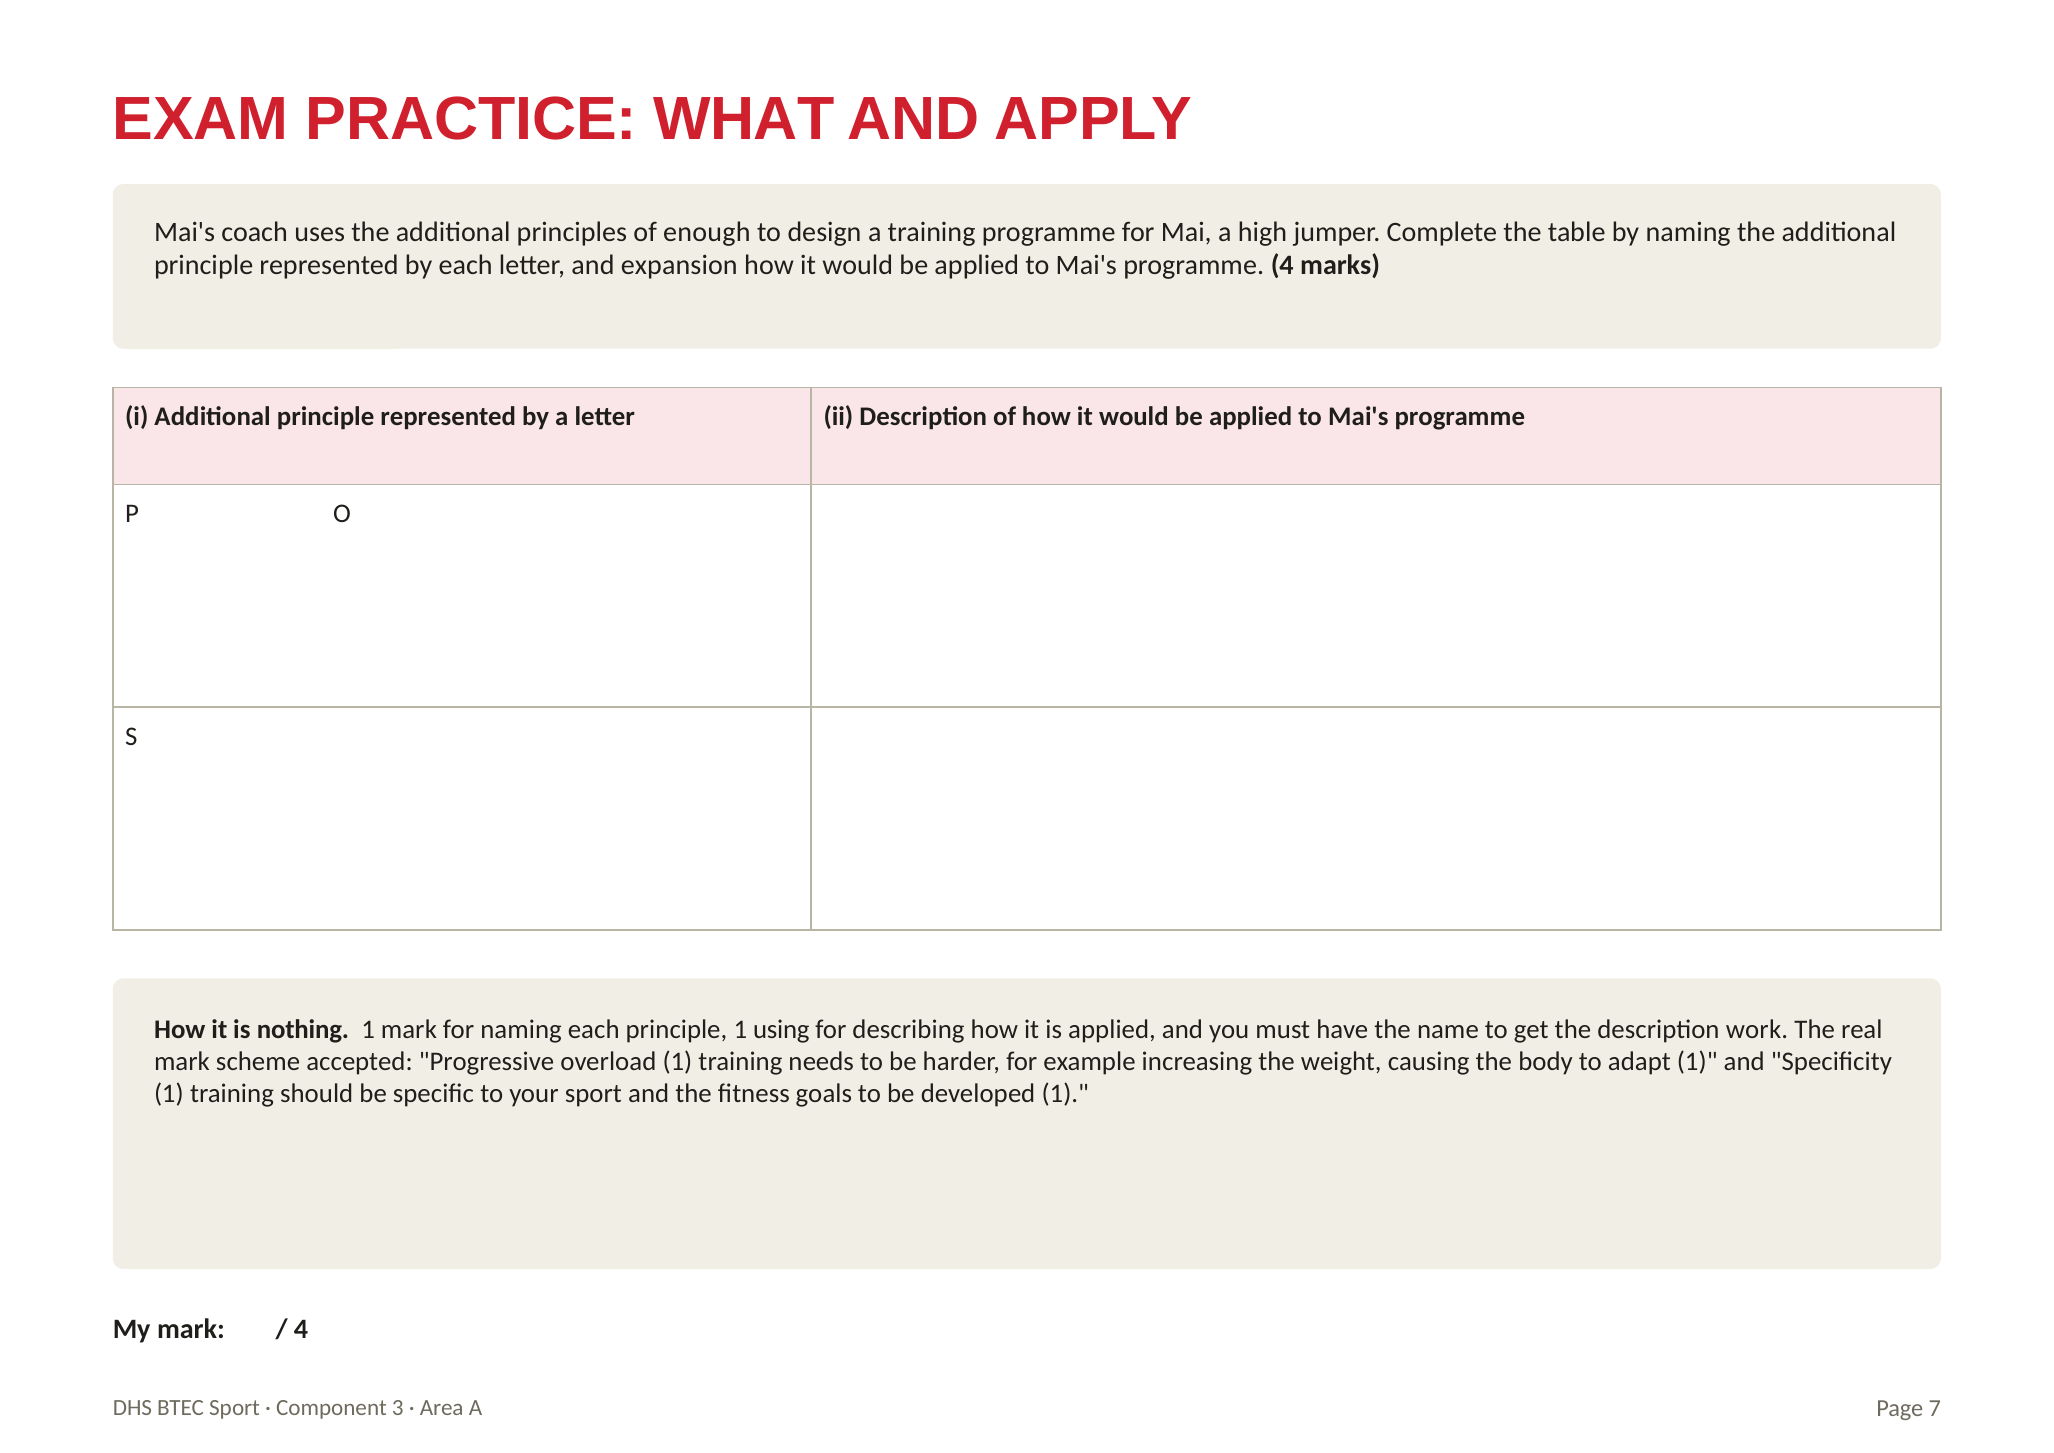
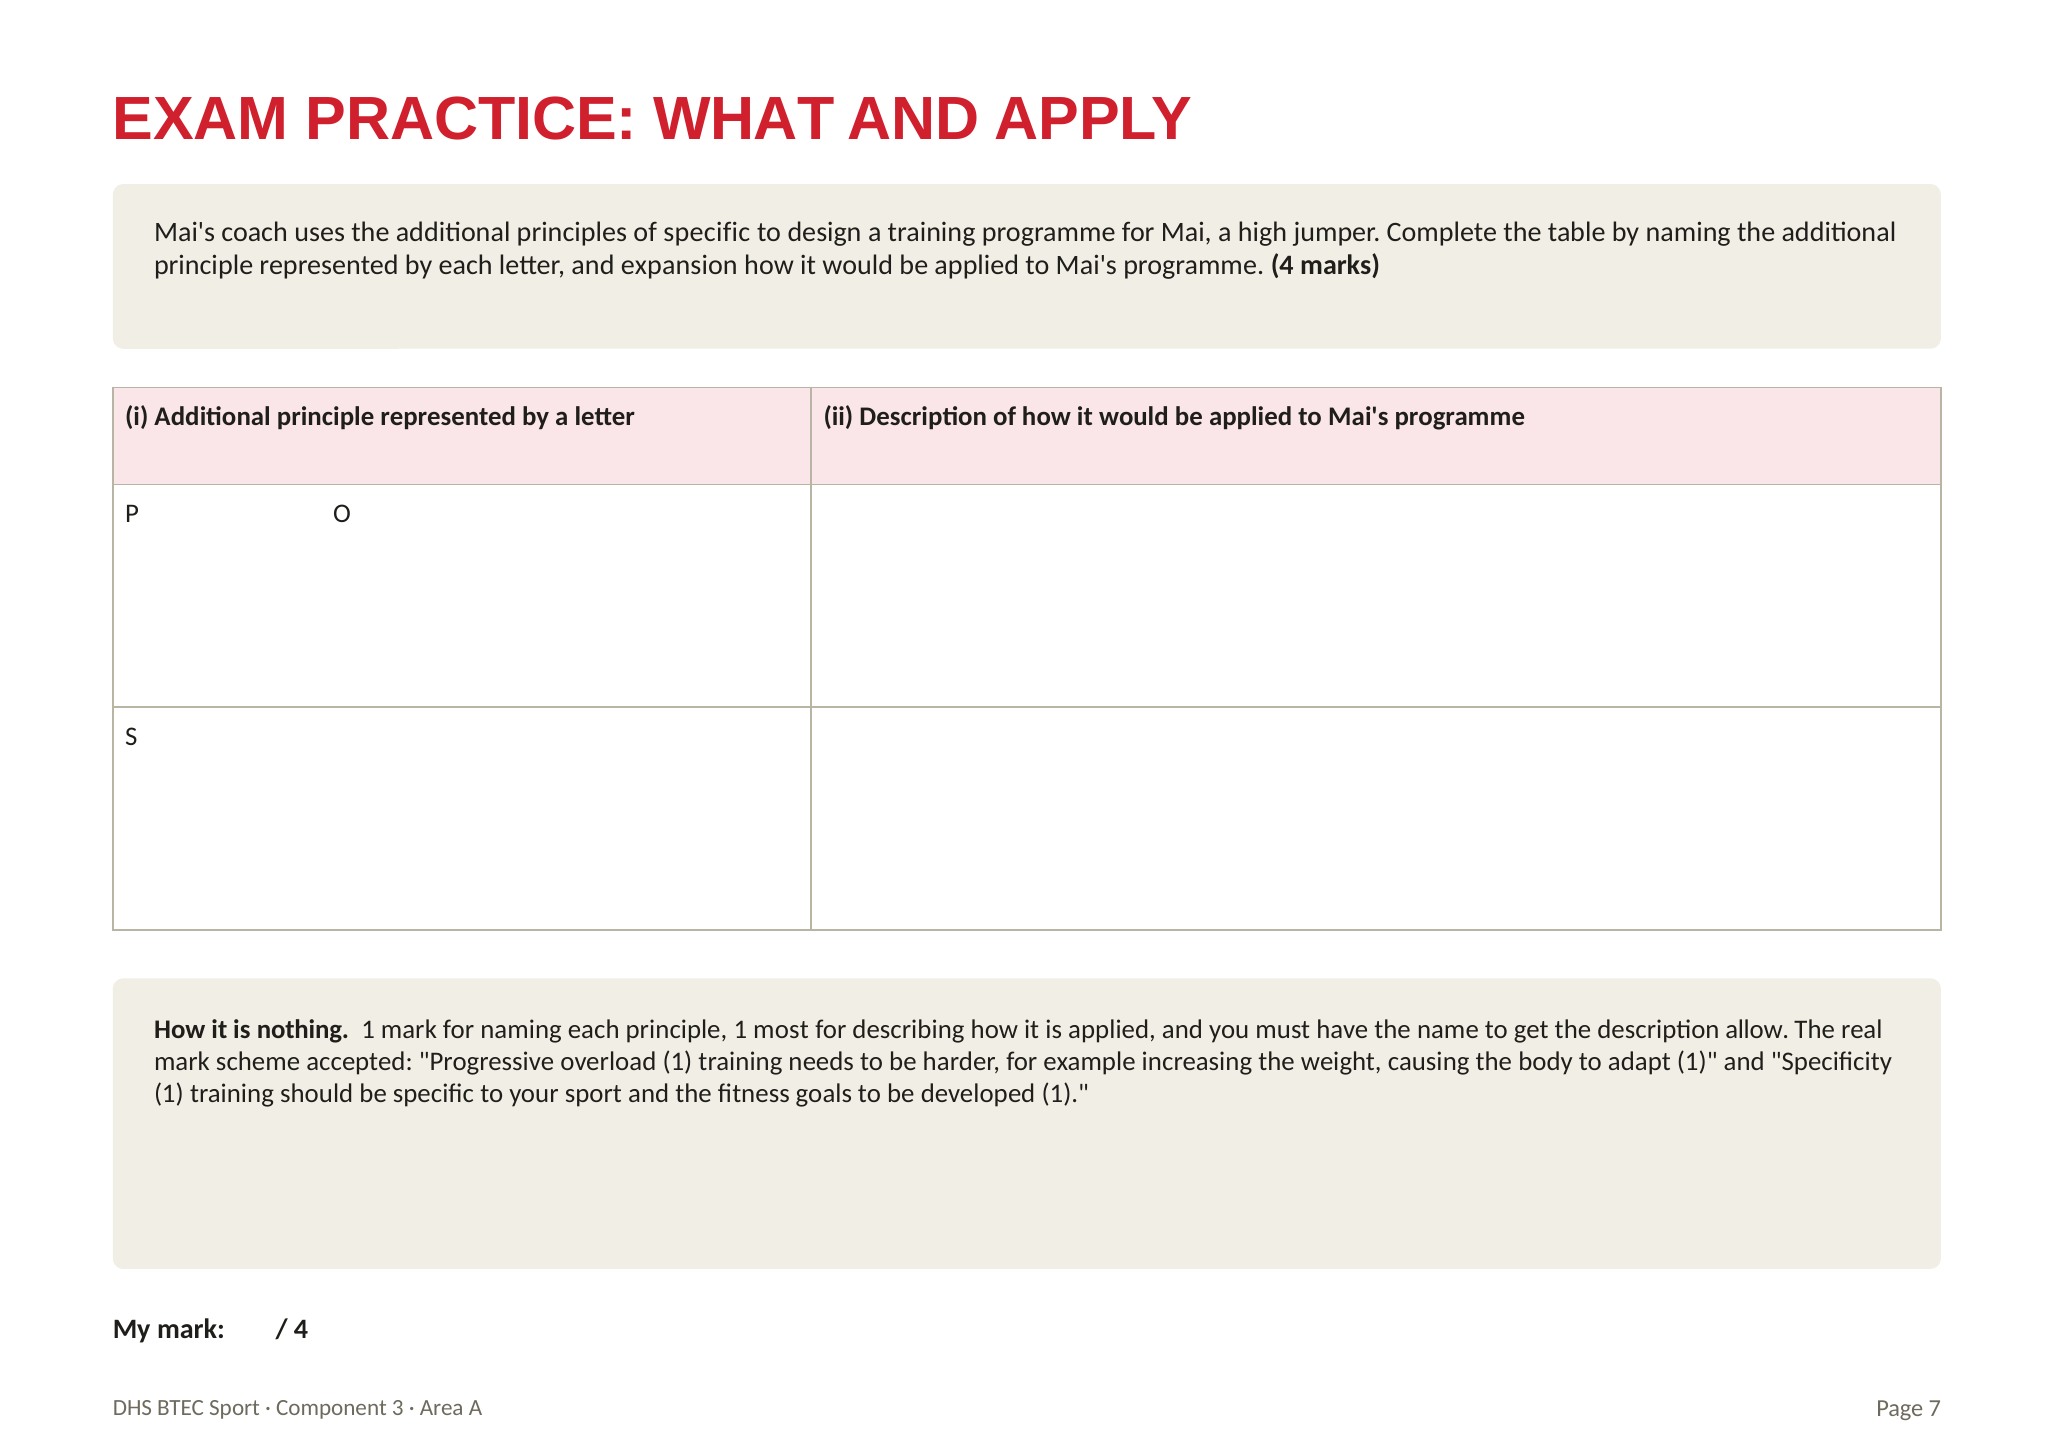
of enough: enough -> specific (707, 232)
using: using -> most (781, 1029)
work: work -> allow (1757, 1029)
